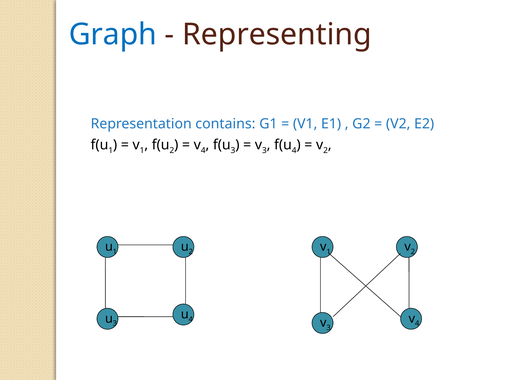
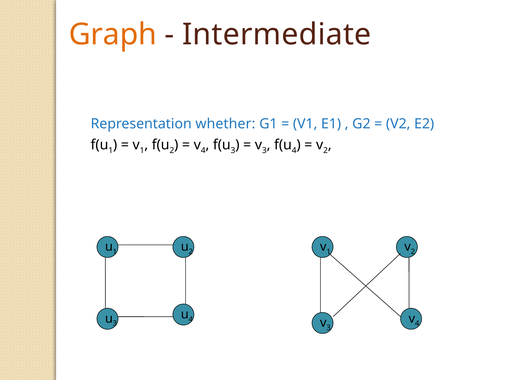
Graph colour: blue -> orange (113, 35)
Representing: Representing -> Intermediate (277, 35)
contains: contains -> whether (225, 124)
